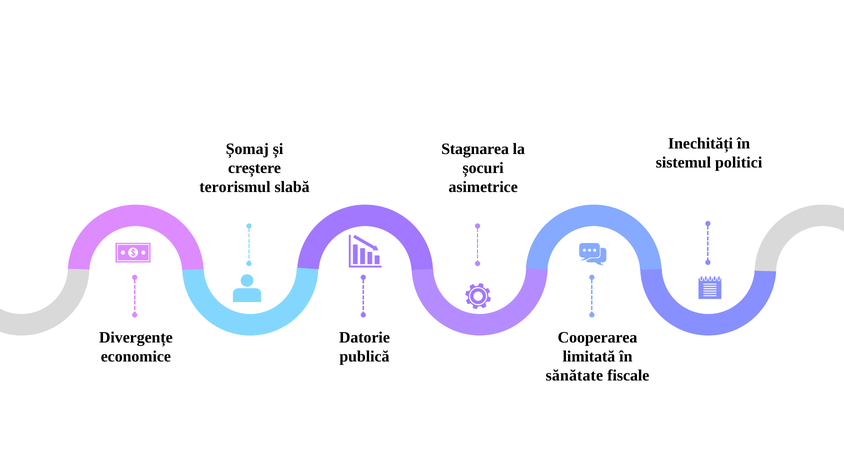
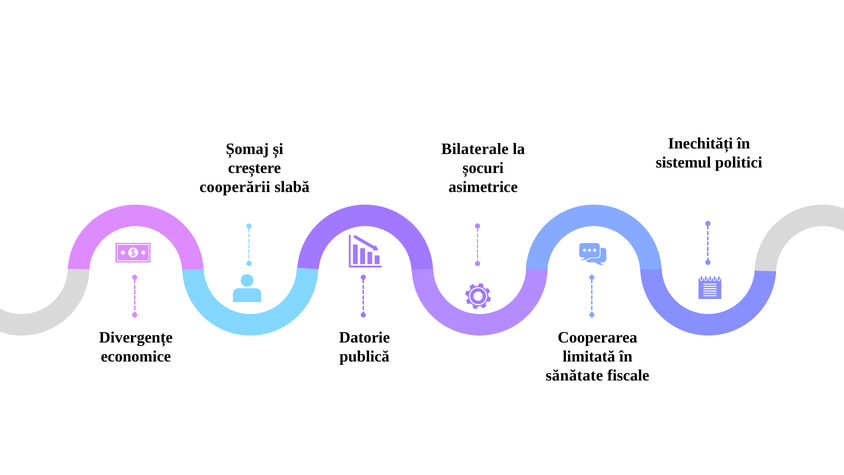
Stagnarea: Stagnarea -> Bilaterale (475, 149)
terorismul: terorismul -> cooperării (235, 187)
